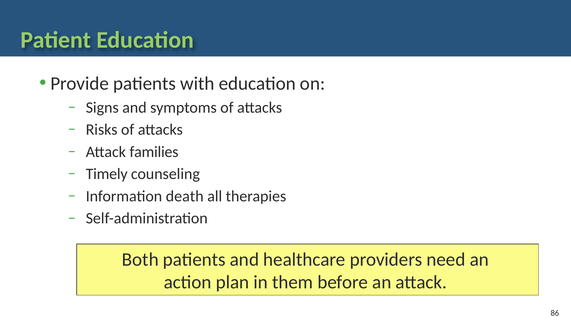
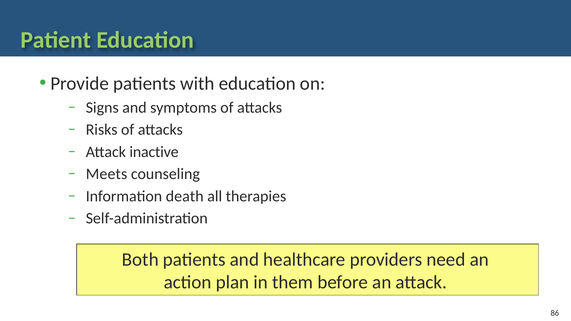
families: families -> inactive (154, 152)
Timely: Timely -> Meets (106, 174)
